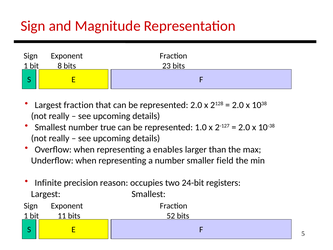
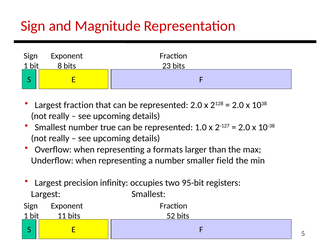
enables: enables -> formats (168, 149)
Infinite: Infinite -> Largest (48, 183)
reason: reason -> infinity (114, 183)
24-bit: 24-bit -> 95-bit (193, 183)
